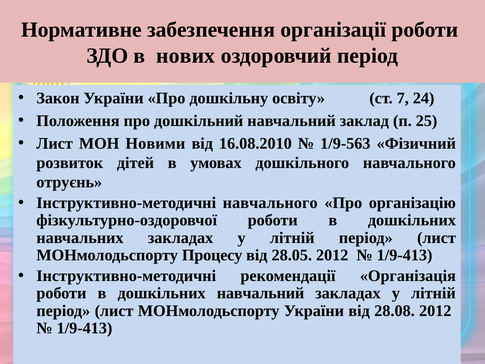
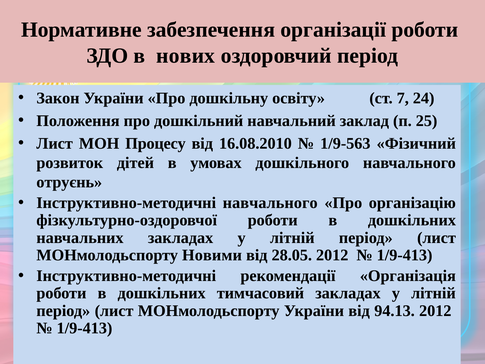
Новими: Новими -> Процесу (156, 143)
Процесу: Процесу -> Новими (212, 255)
дошкільних навчальний: навчальний -> тимчасовий (261, 293)
28.08: 28.08 -> 94.13 (395, 311)
